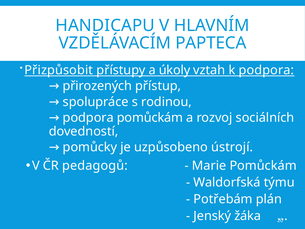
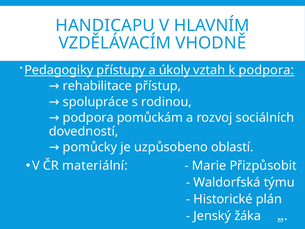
PAPTECA: PAPTECA -> VHODNĚ (211, 43)
Přizpůsobit: Přizpůsobit -> Pedagogiky (59, 70)
přirozených: přirozených -> rehabilitace (97, 86)
ústrojí: ústrojí -> oblastí (232, 147)
pedagogů: pedagogů -> materiální (95, 166)
Marie Pomůckám: Pomůckám -> Přizpůsobit (263, 166)
Potřebám: Potřebám -> Historické (223, 199)
